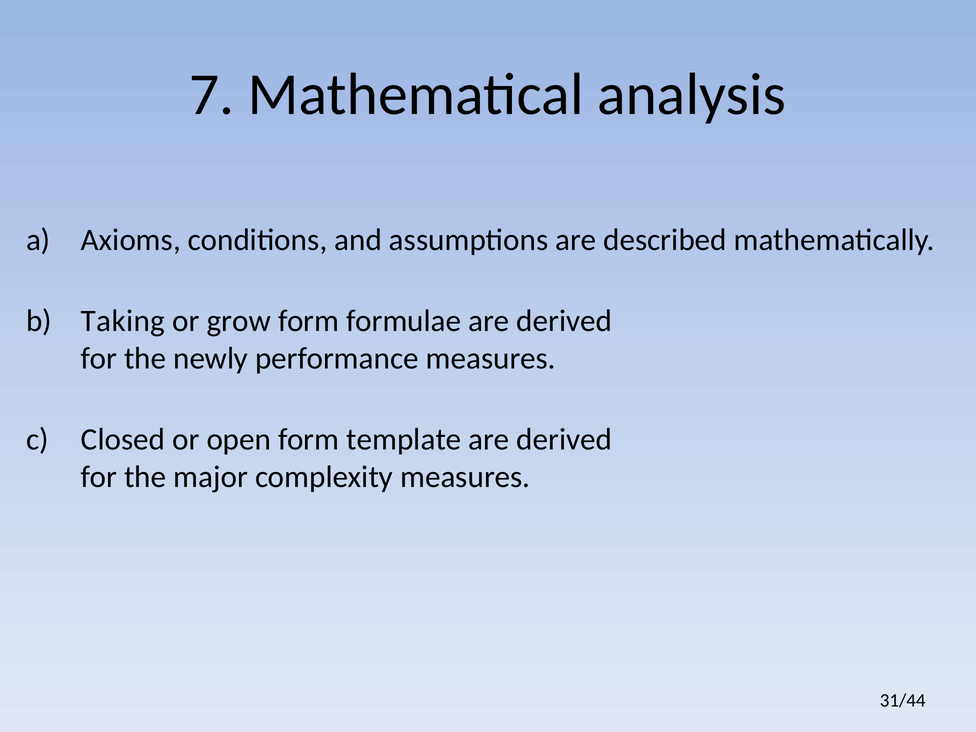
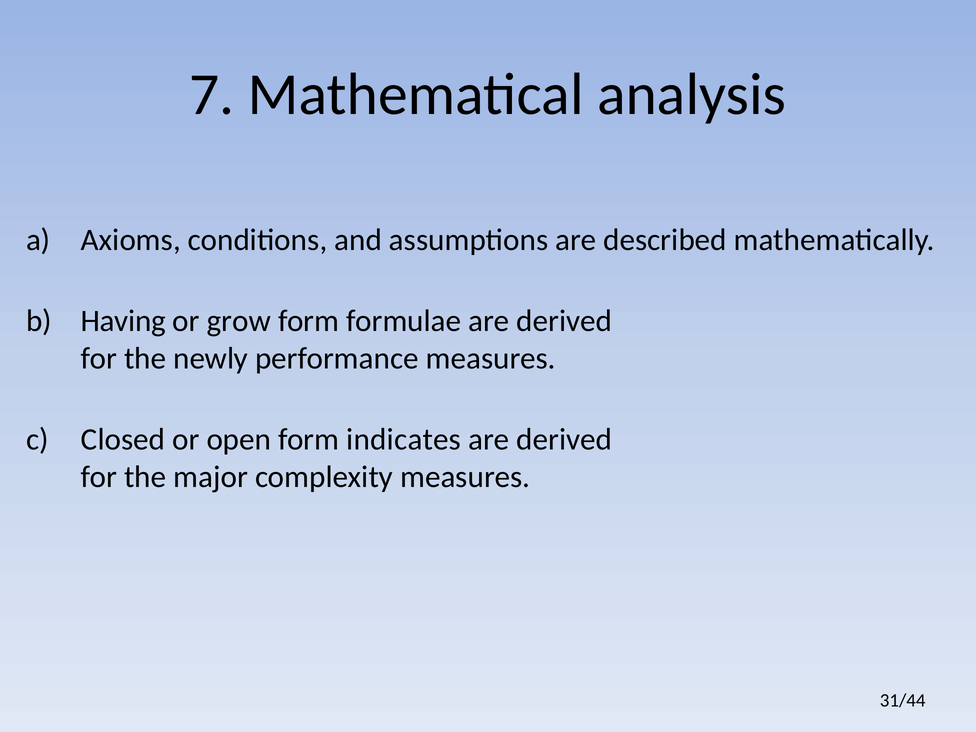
Taking: Taking -> Having (123, 321)
template: template -> indicates (404, 440)
